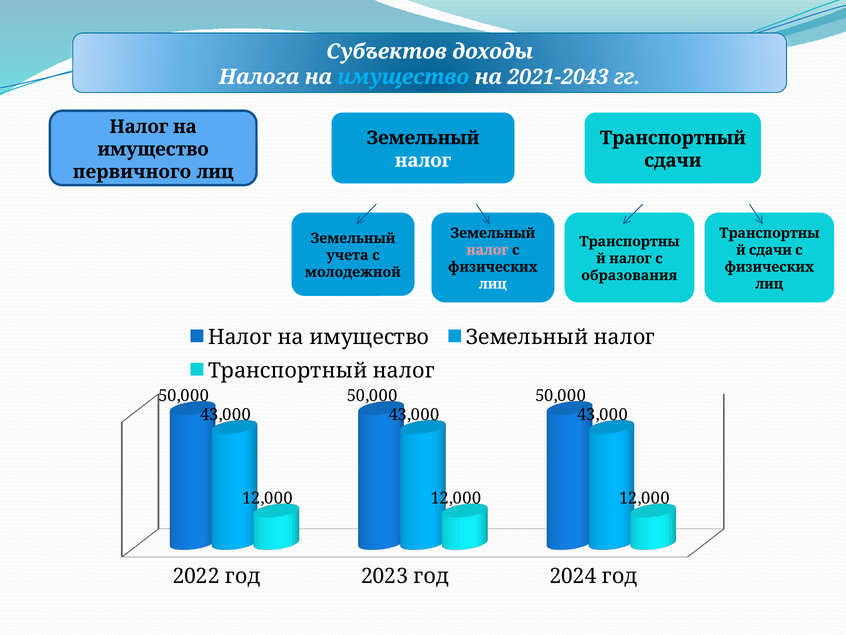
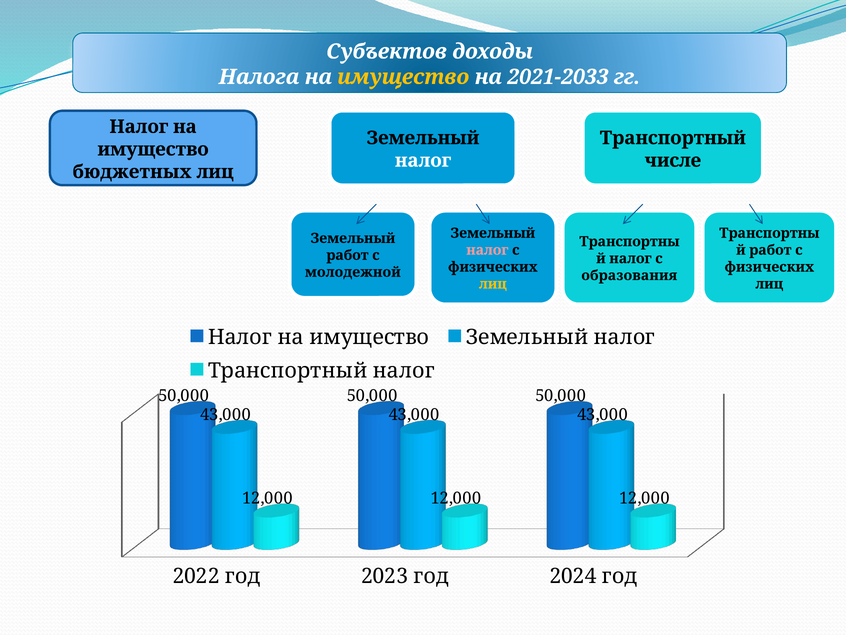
имущество colour: light blue -> yellow (403, 77)
2021-2043: 2021-2043 -> 2021-2033 (558, 77)
сдачи: сдачи -> числе (673, 160)
первичного: первичного -> бюджетных (132, 172)
сдачи: сдачи -> работ (770, 250)
учета: учета -> работ (347, 255)
лиц colour: white -> yellow (493, 284)
